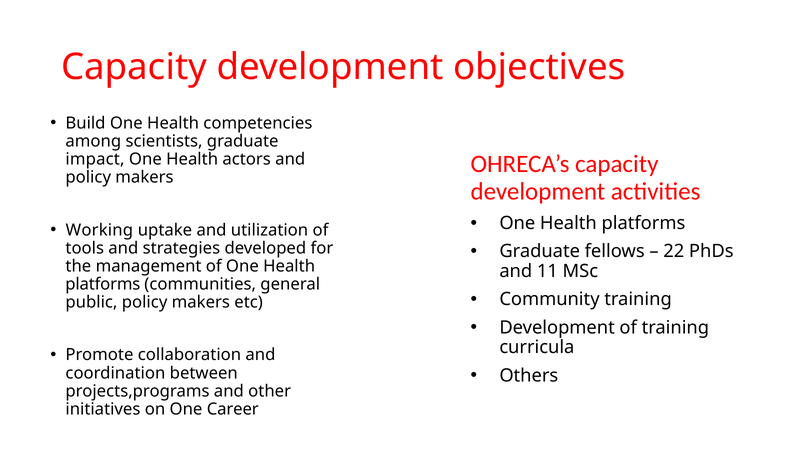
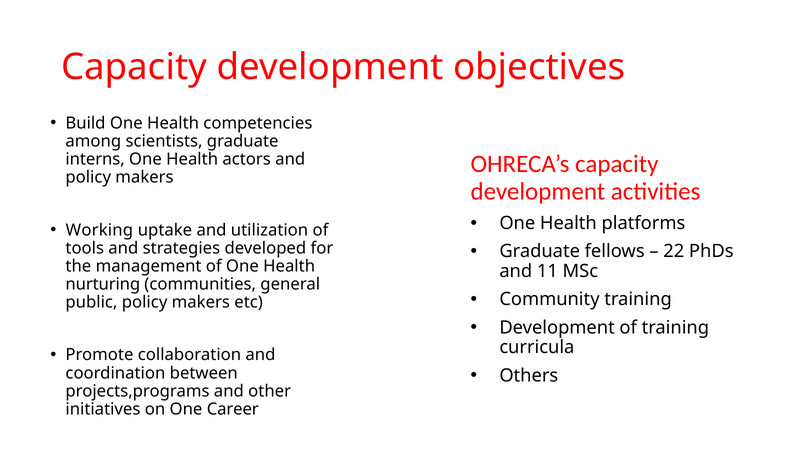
impact: impact -> interns (95, 159)
platforms: platforms -> nurturing (103, 284)
